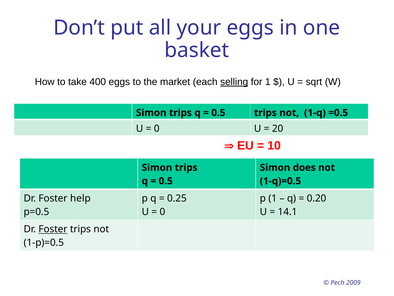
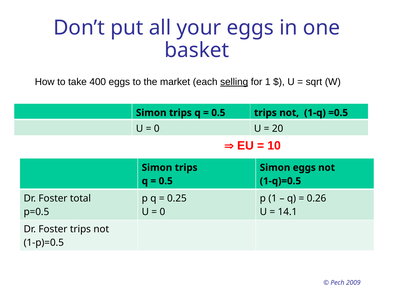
Simon does: does -> eggs (304, 167)
help: help -> total (80, 198)
0.20: 0.20 -> 0.26 (317, 198)
Foster underline: present -> none (53, 229)
